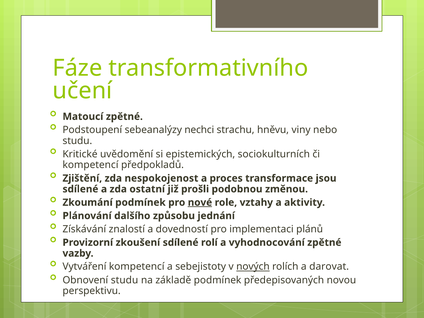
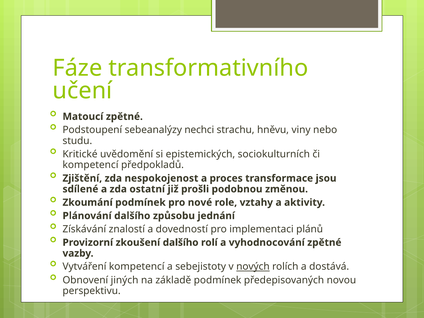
nové underline: present -> none (200, 202)
zkoušení sdílené: sdílené -> dalšího (181, 243)
darovat: darovat -> dostává (329, 267)
Obnovení studu: studu -> jiných (125, 280)
